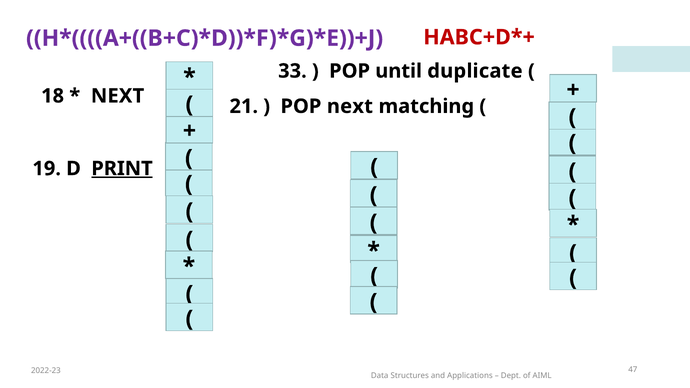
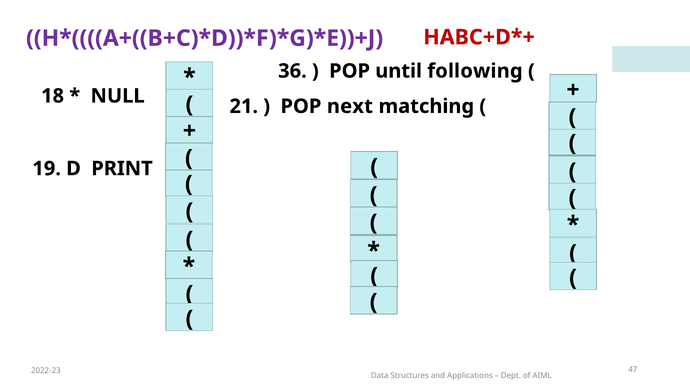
33: 33 -> 36 (292, 71)
duplicate: duplicate -> following (475, 71)
NEXT: NEXT -> NULL (118, 96)
PRINT underline: present -> none (122, 169)
